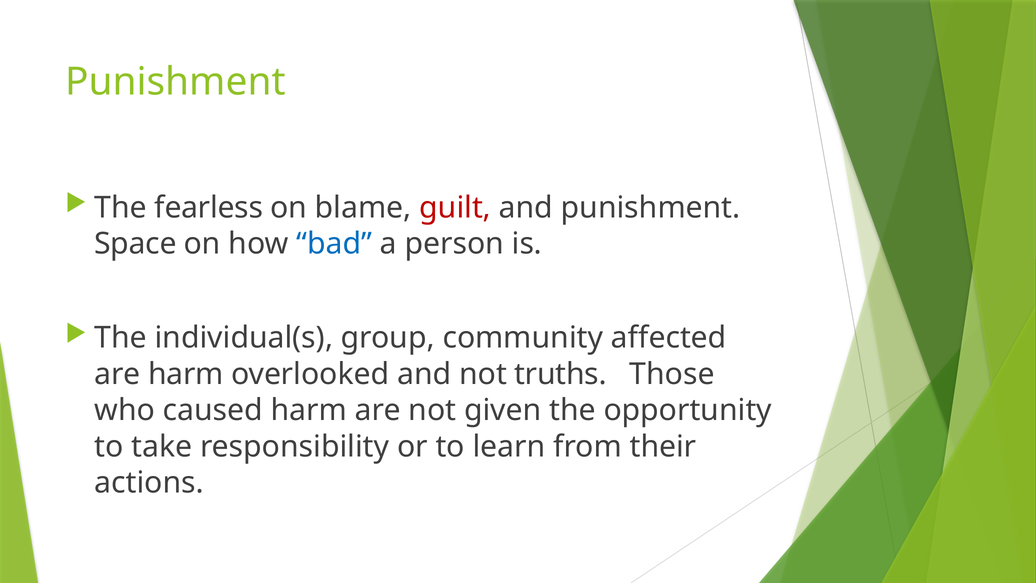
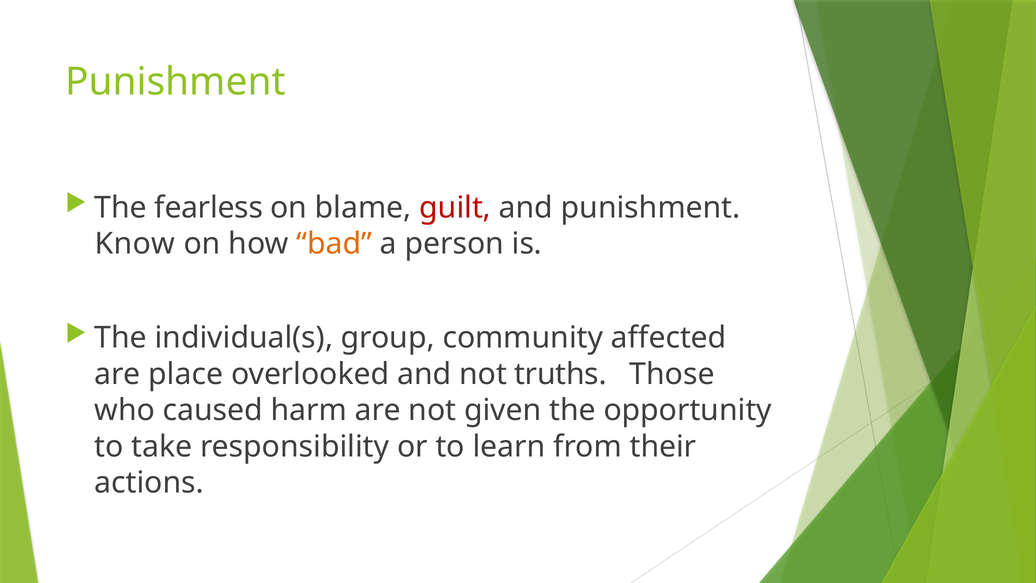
Space: Space -> Know (135, 244)
bad colour: blue -> orange (334, 244)
are harm: harm -> place (186, 374)
